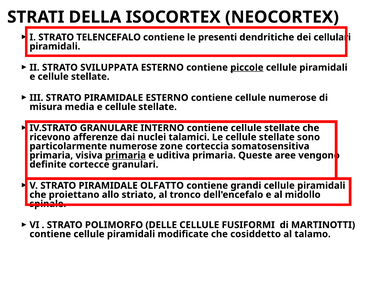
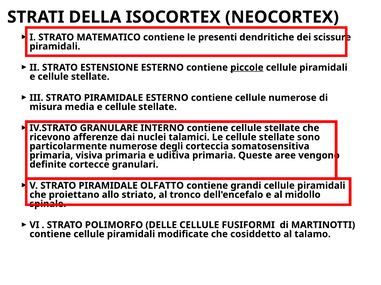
TELENCEFALO: TELENCEFALO -> MATEMATICO (109, 37)
cellulari: cellulari -> scissure (332, 37)
SVILUPPATA: SVILUPPATA -> ESTENSIONE (109, 68)
zone: zone -> degli (171, 147)
primaria underline: present -> none (126, 156)
